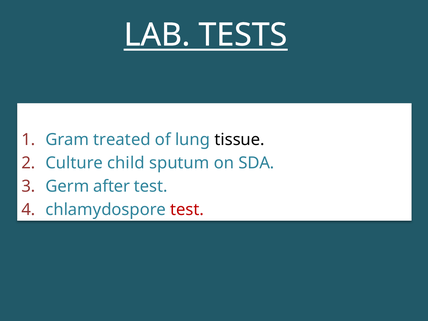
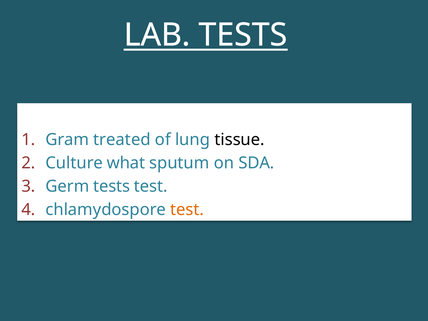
child: child -> what (126, 163)
Germ after: after -> tests (112, 186)
test colour: red -> orange (187, 210)
